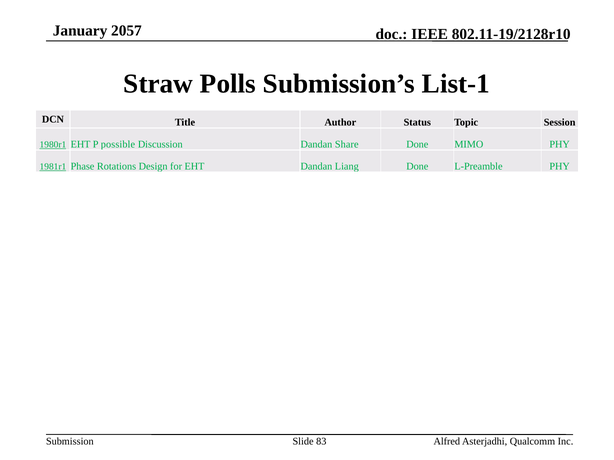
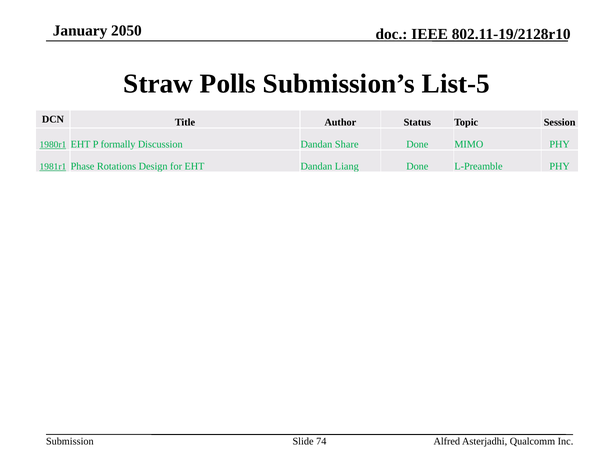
2057: 2057 -> 2050 (126, 31)
List-1: List-1 -> List-5 (456, 84)
possible: possible -> formally (118, 144)
83: 83 -> 74 (321, 442)
